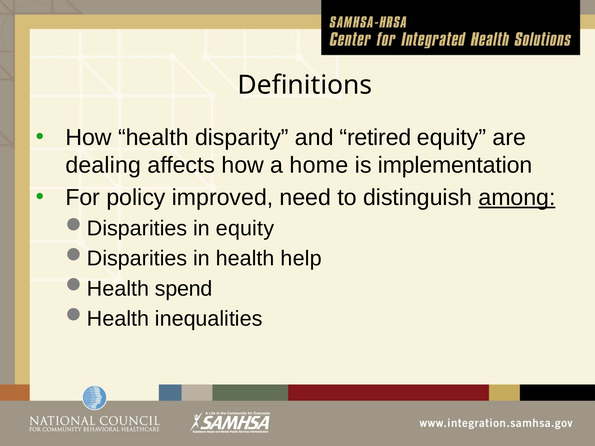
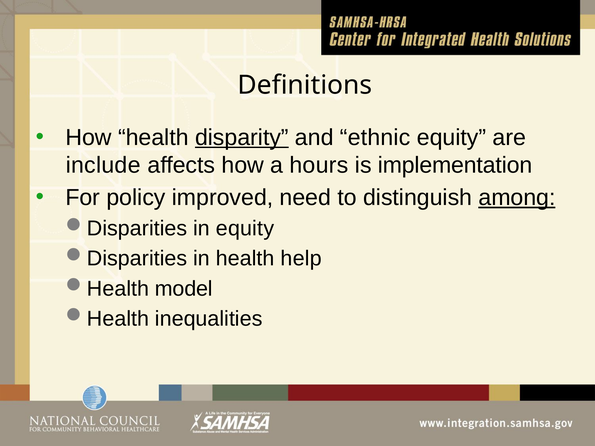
disparity underline: none -> present (242, 137)
retired: retired -> ethnic (375, 137)
dealing: dealing -> include (103, 165)
home: home -> hours (319, 165)
spend: spend -> model (184, 289)
